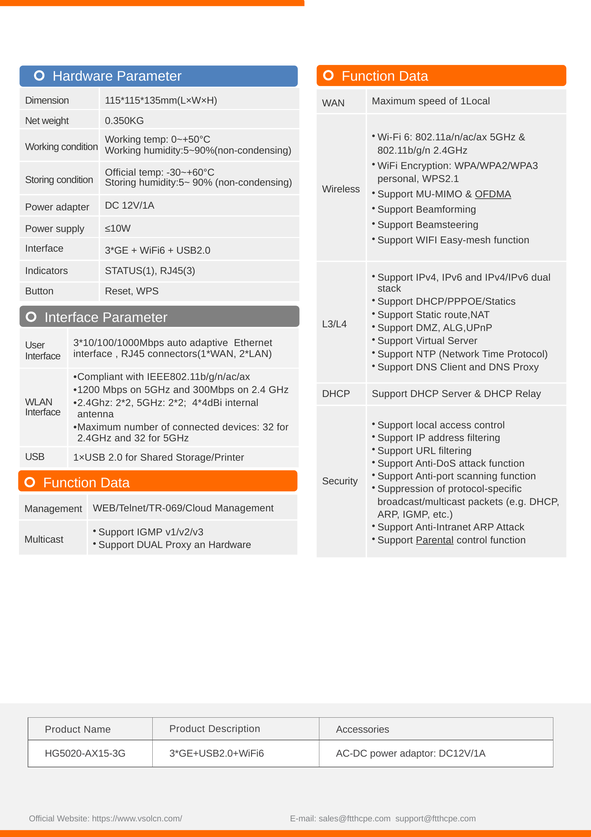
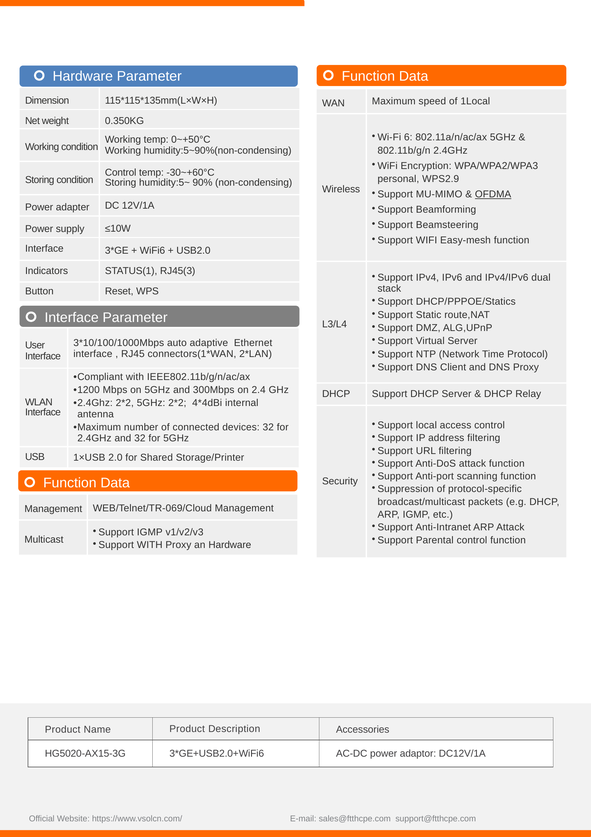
Official: Official -> Control (121, 172)
WPS2.1: WPS2.1 -> WPS2.9 (441, 179)
Parental underline: present -> none (435, 540)
Support DUAL: DUAL -> WITH (150, 545)
